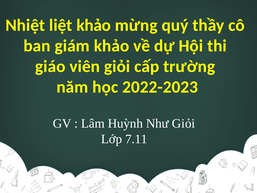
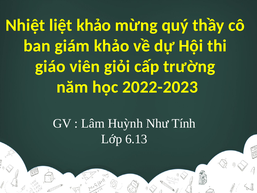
Như Giỏi: Giỏi -> Tính (184, 123)
7.11: 7.11 -> 6.13 (136, 139)
